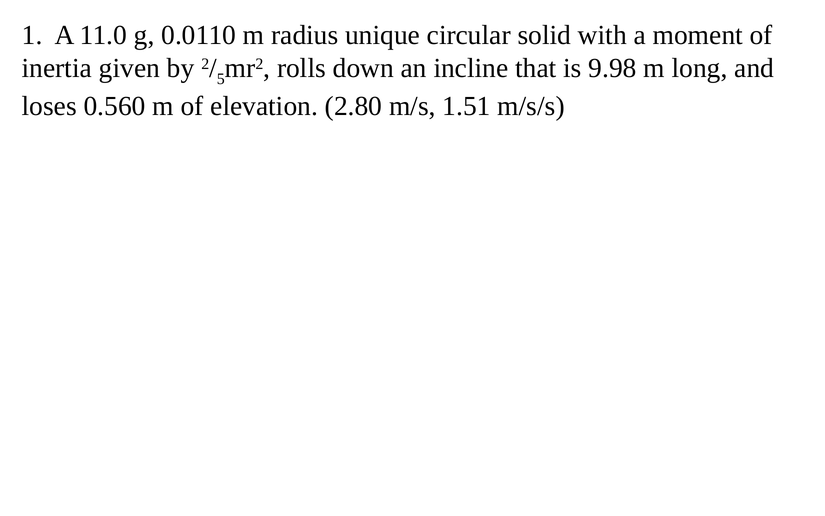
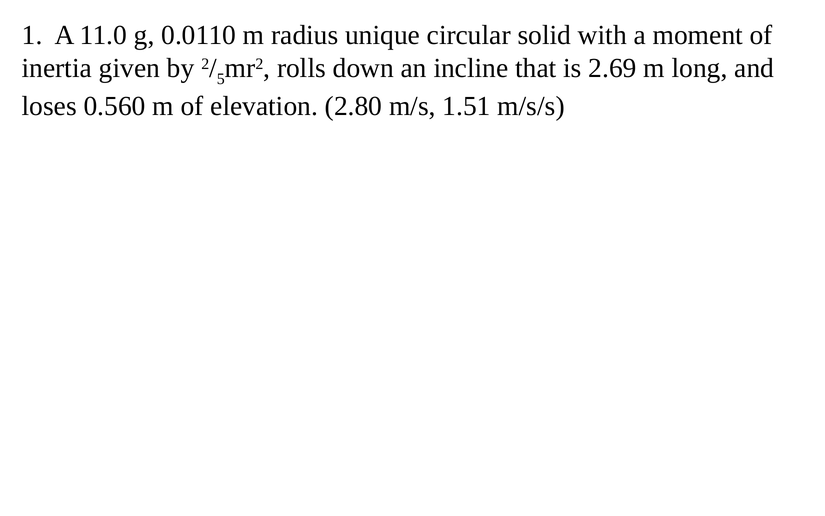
9.98: 9.98 -> 2.69 (613, 68)
